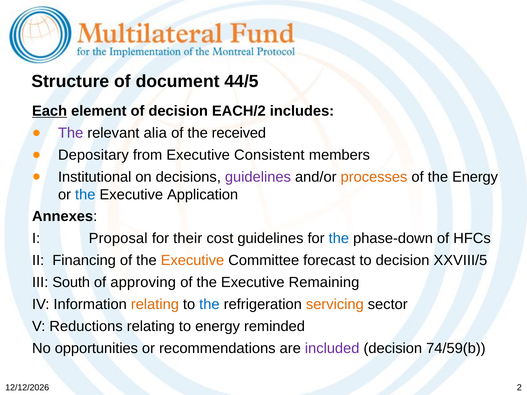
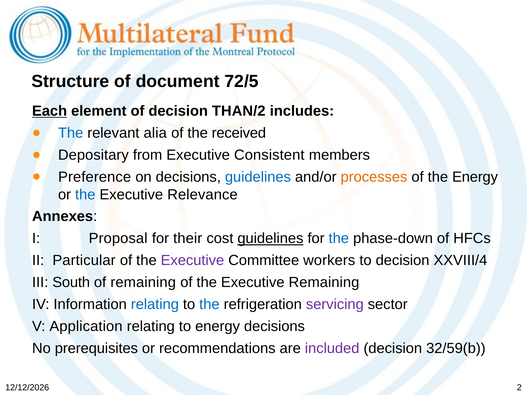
44/5: 44/5 -> 72/5 (242, 82)
EACH/2: EACH/2 -> THAN/2 (239, 111)
The colour: purple -> blue (71, 133)
Institutional: Institutional -> Preference (95, 177)
guidelines colour: purple -> blue (258, 177)
Application: Application -> Relevance (203, 195)
guidelines underline: none -> present (270, 239)
Financing: Financing -> Particular (84, 261)
Executive colour: orange -> purple (192, 261)
forecast: forecast -> workers (329, 261)
XXVIII/5: XXVIII/5 -> XXVIII/4 (460, 261)
of approving: approving -> remaining (143, 283)
relating colour: orange -> blue (155, 305)
servicing colour: orange -> purple (335, 305)
Reductions: Reductions -> Application (86, 326)
energy reminded: reminded -> decisions (274, 326)
opportunities: opportunities -> prerequisites (96, 348)
74/59(b: 74/59(b -> 32/59(b (456, 348)
